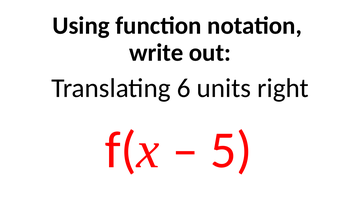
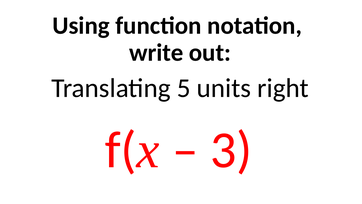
6: 6 -> 5 (184, 88)
5: 5 -> 3 (231, 150)
